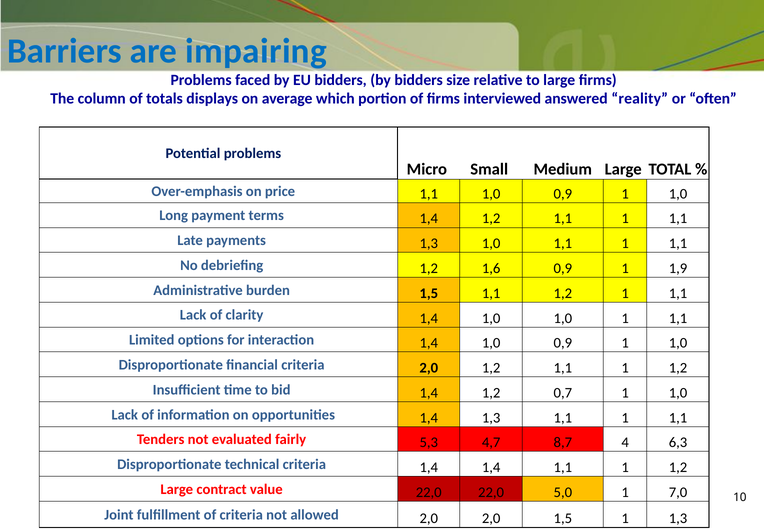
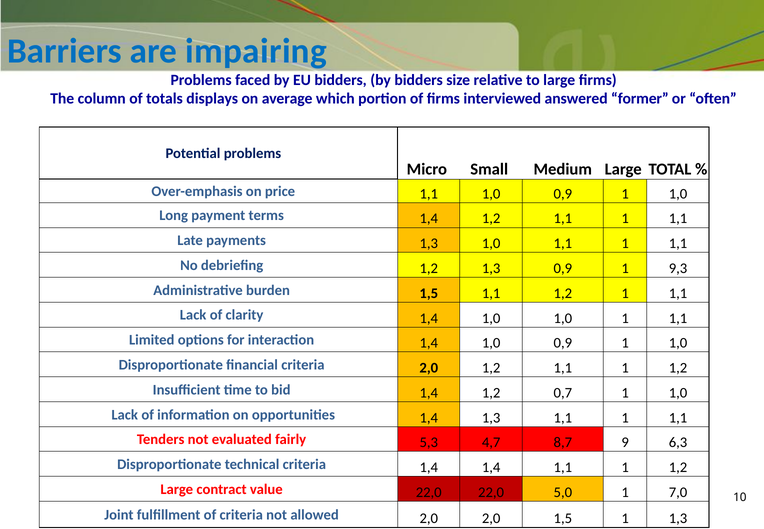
reality: reality -> former (640, 99)
1,2 1,6: 1,6 -> 1,3 (491, 268)
1,9: 1,9 -> 9,3 (678, 268)
4: 4 -> 9 (625, 442)
